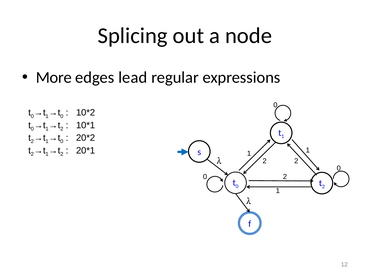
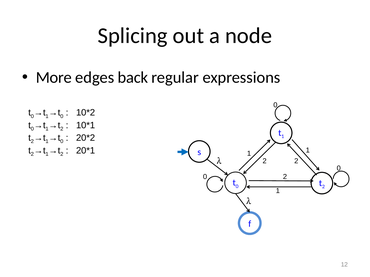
lead: lead -> back (133, 78)
